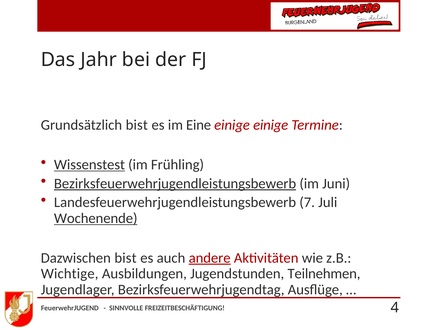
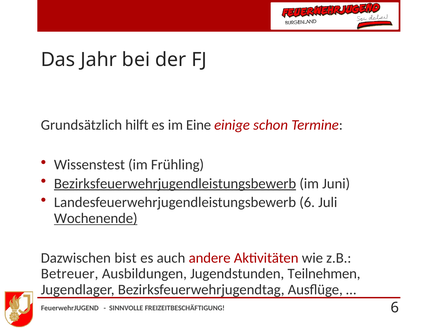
Grundsätzlich bist: bist -> hilft (137, 125)
einige einige: einige -> schon (271, 125)
Wissenstest underline: present -> none (89, 165)
Landesfeuerwehrjugendleistungsbewerb 7: 7 -> 6 (307, 202)
andere underline: present -> none (210, 258)
Wichtige: Wichtige -> Betreuer (70, 274)
FREIZEITBESCHÄFTIGUNG 4: 4 -> 6 (395, 308)
